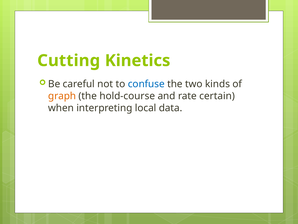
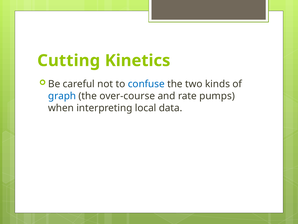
graph colour: orange -> blue (62, 96)
hold-course: hold-course -> over-course (127, 96)
certain: certain -> pumps (217, 96)
